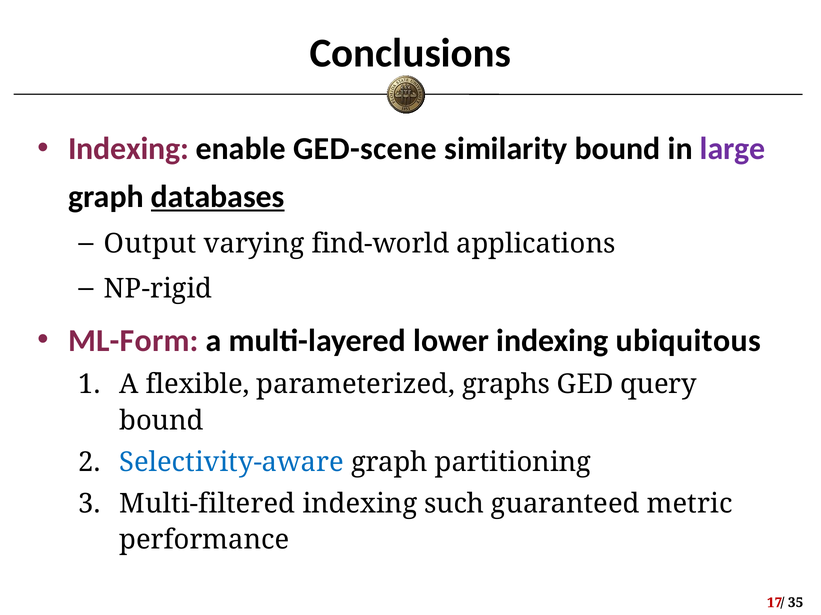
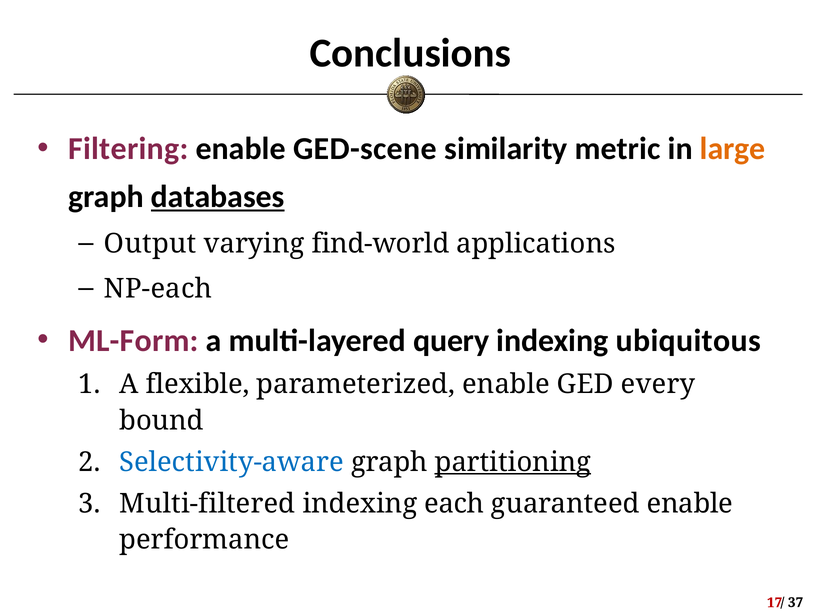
Indexing: Indexing -> Filtering (128, 149)
similarity bound: bound -> metric (618, 149)
large colour: purple -> orange (733, 149)
NP-rigid: NP-rigid -> NP-each (158, 289)
lower: lower -> query (451, 341)
parameterized graphs: graphs -> enable (506, 385)
query: query -> every (658, 385)
partitioning underline: none -> present (513, 463)
such: such -> each (454, 504)
guaranteed metric: metric -> enable (690, 504)
35: 35 -> 37 (796, 603)
